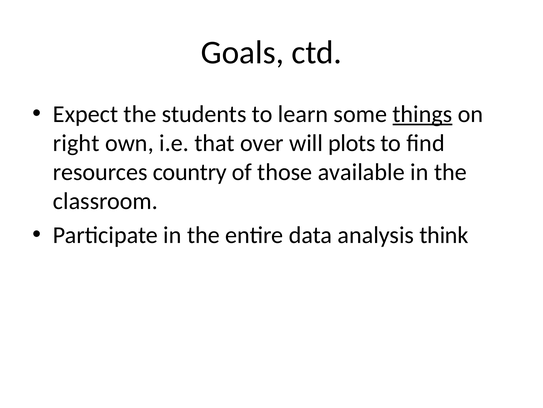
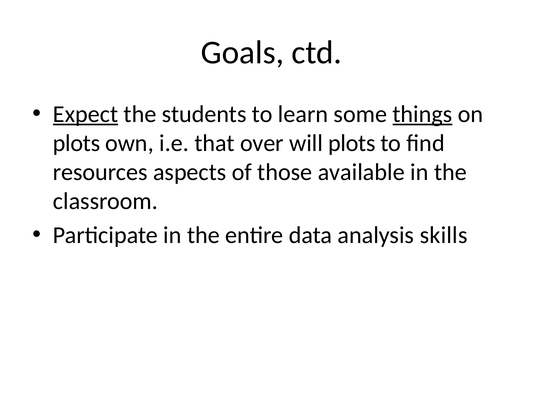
Expect underline: none -> present (86, 114)
right: right -> plots (76, 143)
country: country -> aspects (190, 172)
think: think -> skills (444, 235)
